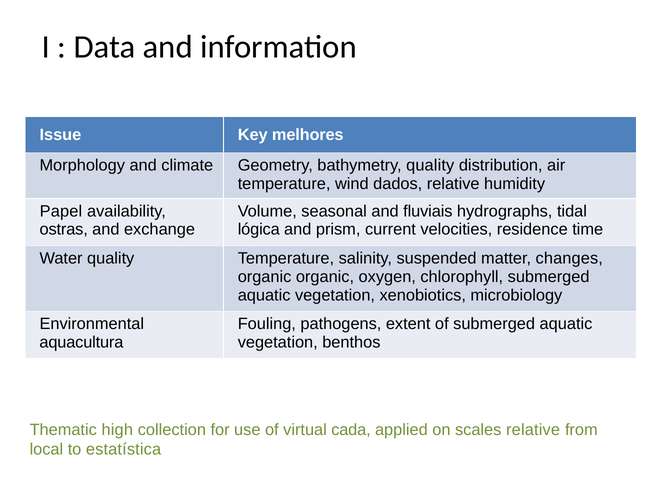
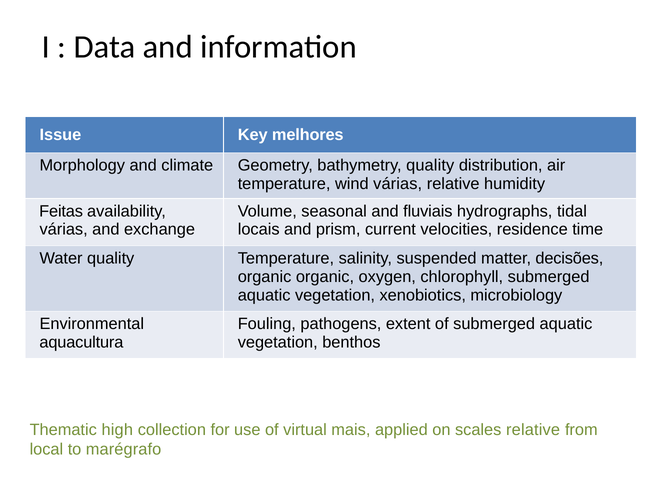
wind dados: dados -> várias (398, 184)
Papel: Papel -> Feitas (61, 211)
ostras: ostras -> várias (64, 230)
lógica: lógica -> locais (259, 230)
changes: changes -> decisões (569, 259)
cada: cada -> mais (351, 430)
estatística: estatística -> marégrafo (124, 450)
